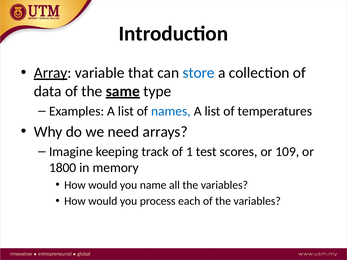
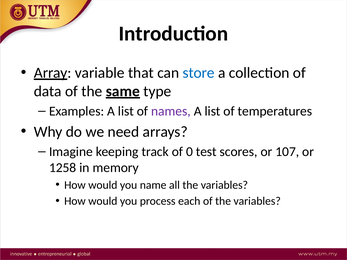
names colour: blue -> purple (171, 111)
1: 1 -> 0 (189, 152)
109: 109 -> 107 (287, 152)
1800: 1800 -> 1258 (63, 168)
